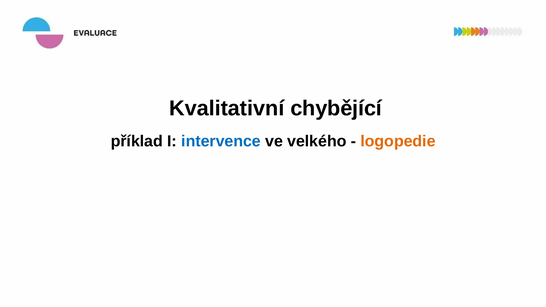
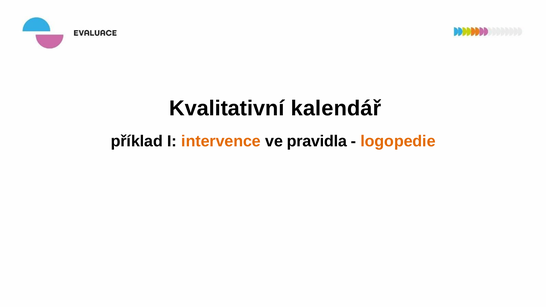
chybějící: chybějící -> kalendář (336, 109)
intervence colour: blue -> orange (221, 141)
velkého: velkého -> pravidla (317, 141)
